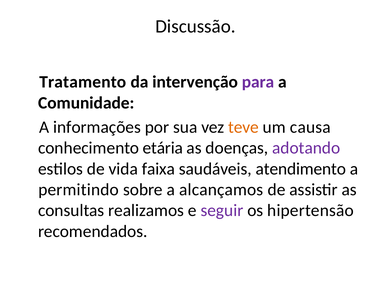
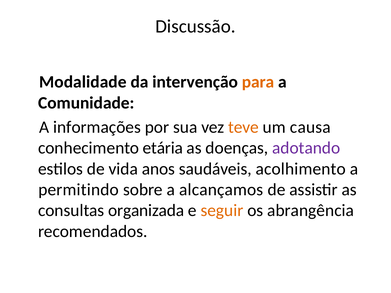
Tratamento: Tratamento -> Modalidade (83, 82)
para colour: purple -> orange (258, 82)
faixa: faixa -> anos (158, 169)
atendimento: atendimento -> acolhimento (301, 169)
realizamos: realizamos -> organizada (146, 211)
seguir colour: purple -> orange (222, 211)
hipertensão: hipertensão -> abrangência (311, 211)
